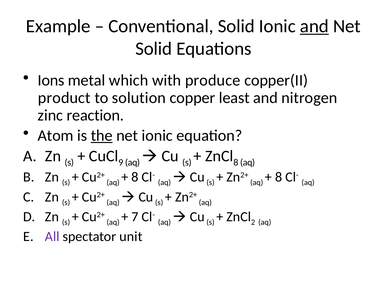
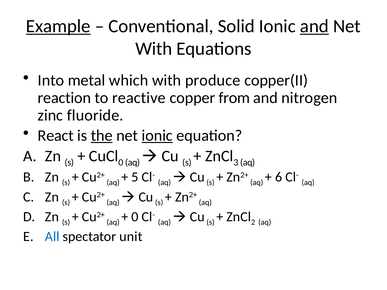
Example underline: none -> present (58, 26)
Solid: Solid -> With (154, 49)
Ions: Ions -> Into (51, 80)
product: product -> reaction (64, 98)
solution: solution -> reactive (139, 98)
least: least -> from (234, 98)
reaction: reaction -> fluoride (95, 115)
Atom: Atom -> React (56, 136)
ionic underline: none -> present (157, 136)
9: 9 -> 0 (121, 163)
8: 8 -> 3 (236, 163)
8: 8 -> 5 (135, 177)
8: 8 -> 6 (279, 177)
7: 7 -> 0 (135, 217)
All colour: purple -> blue (52, 237)
